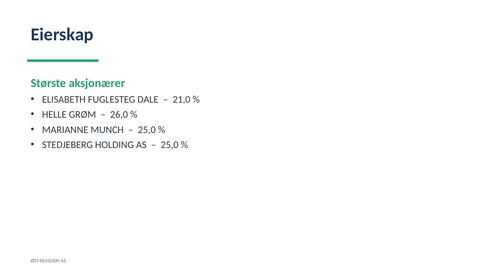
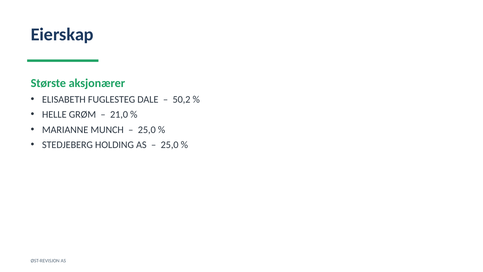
21,0: 21,0 -> 50,2 (181, 99)
26,0: 26,0 -> 21,0 (119, 114)
